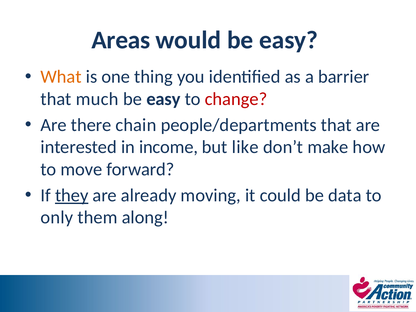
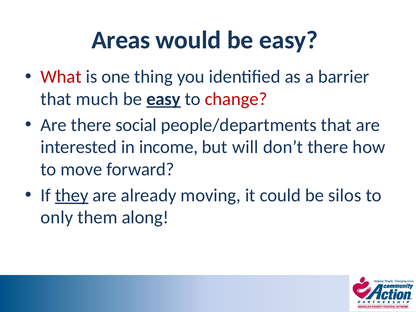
What colour: orange -> red (61, 77)
easy underline: none -> present (164, 99)
chain: chain -> social (136, 125)
like: like -> will (245, 147)
don’t make: make -> there (328, 147)
data: data -> silos (345, 195)
